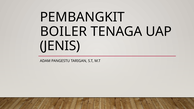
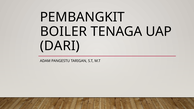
JENIS: JENIS -> DARI (60, 46)
